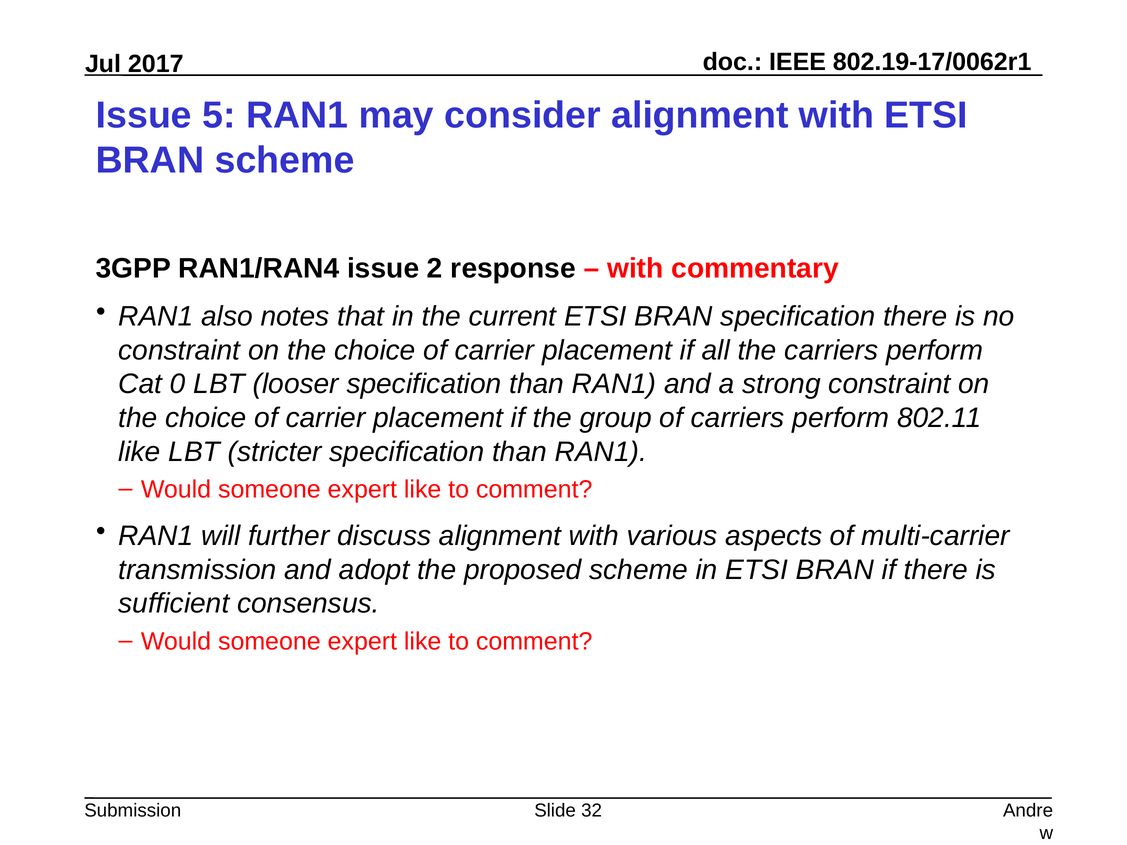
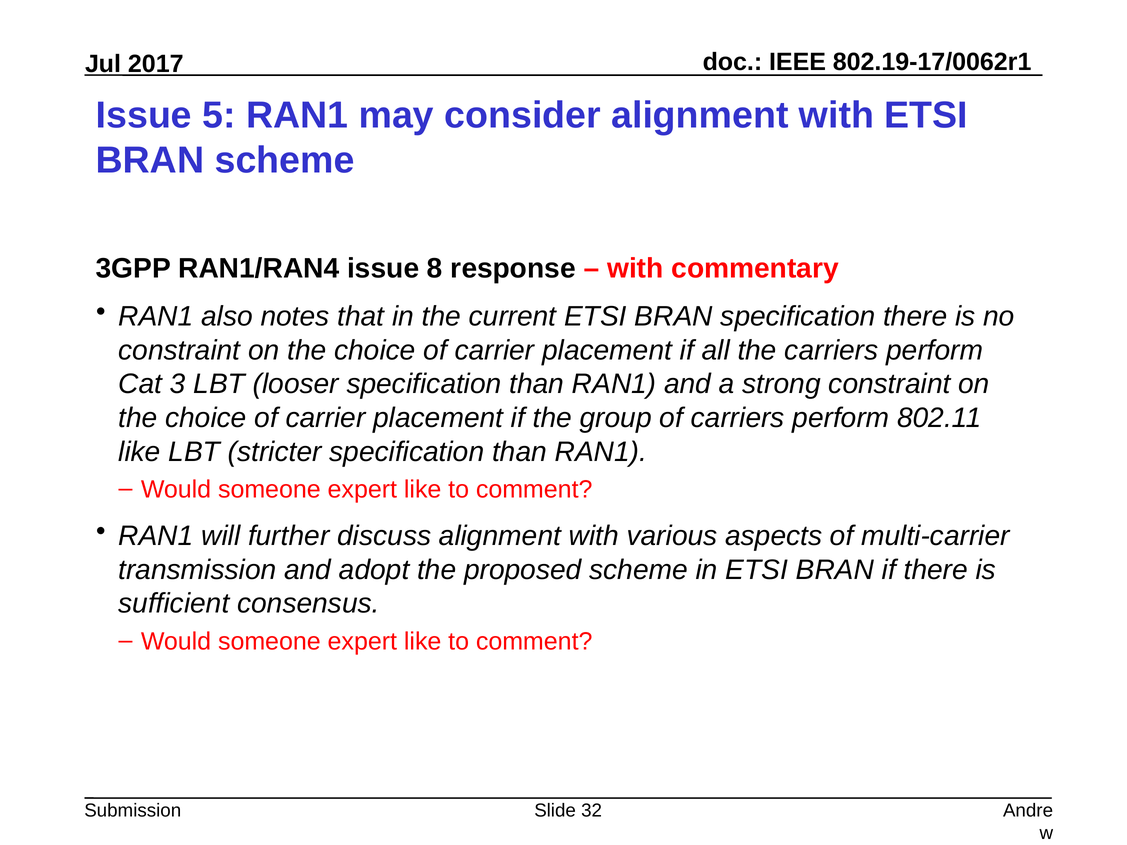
2: 2 -> 8 (435, 269)
0: 0 -> 3 (178, 384)
